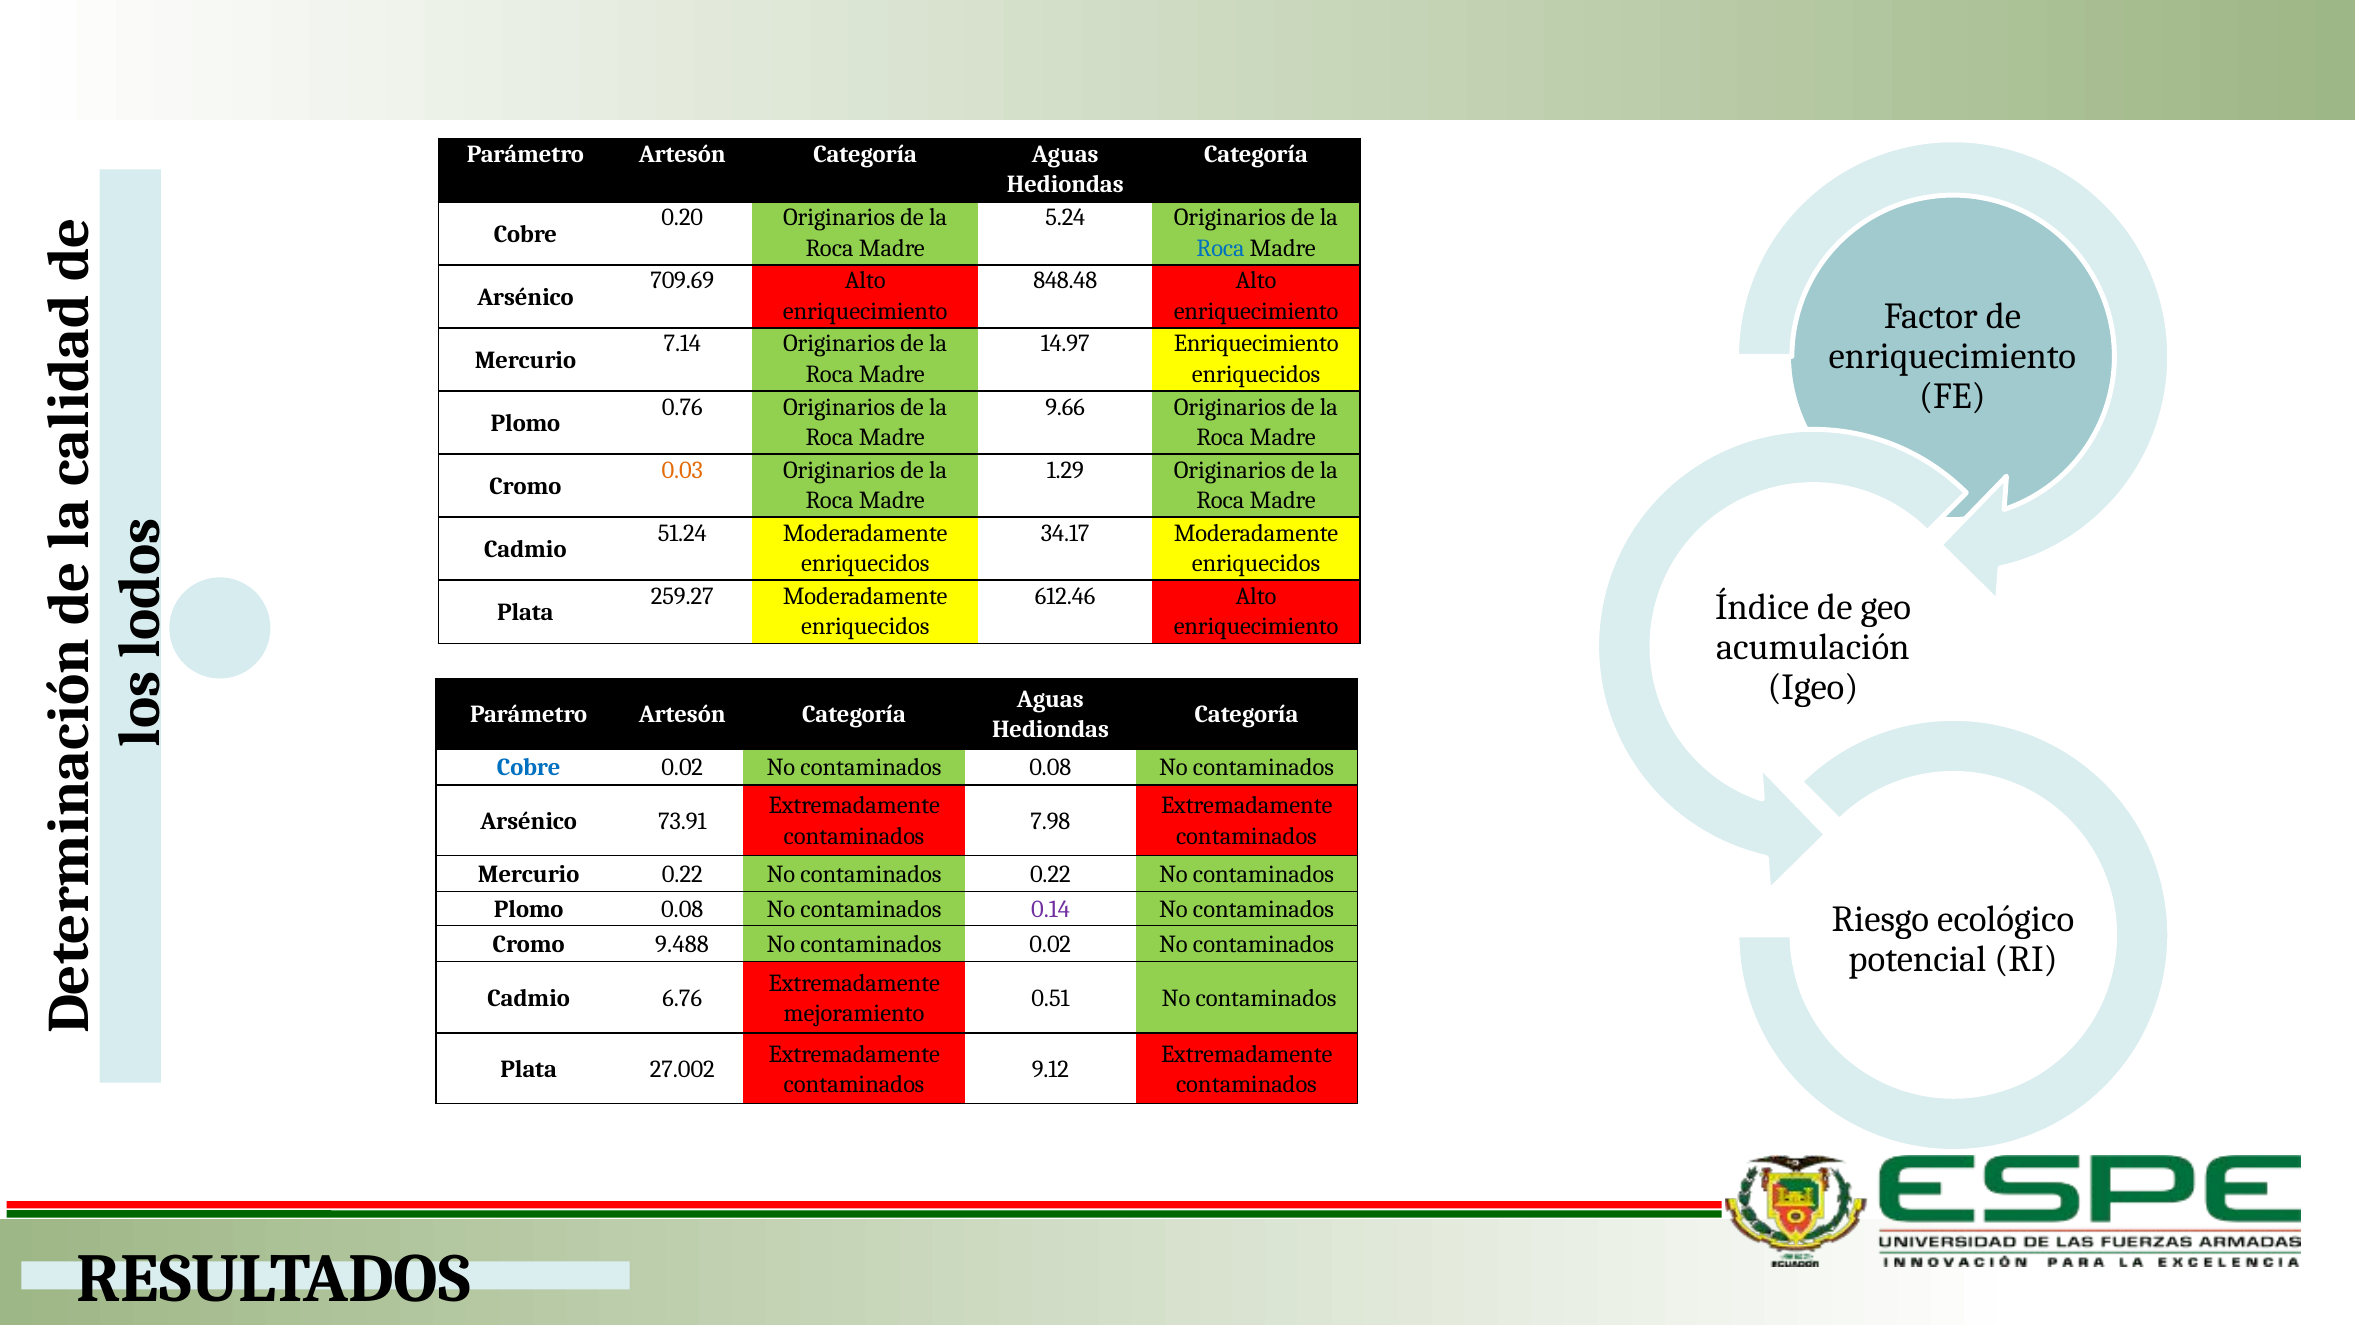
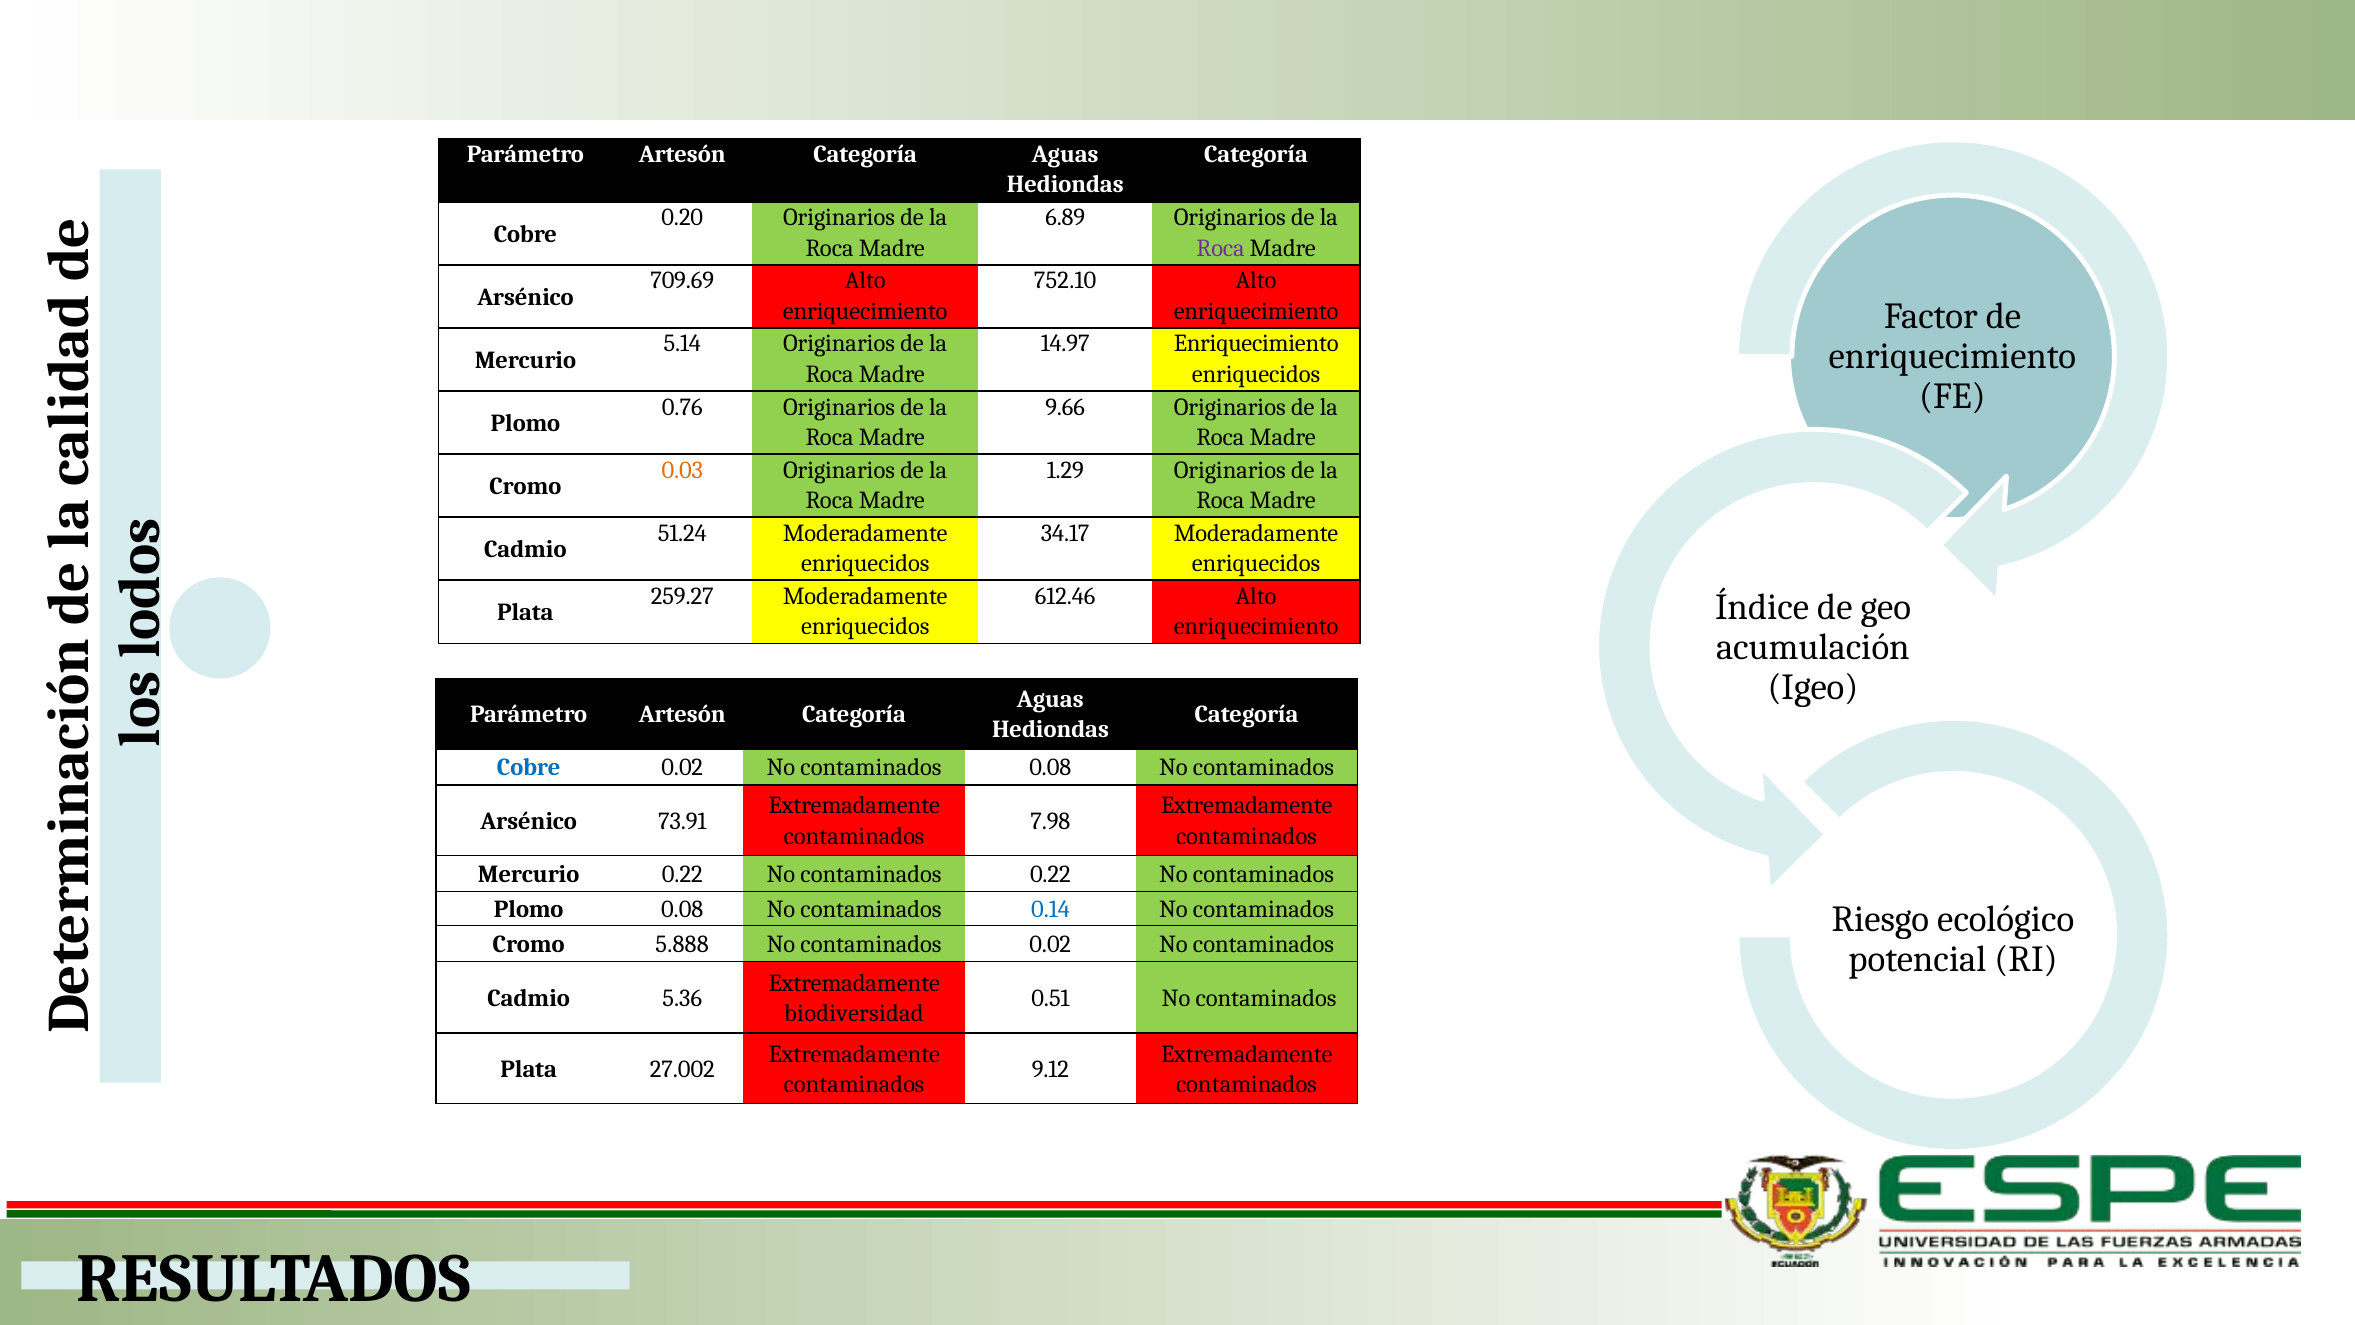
5.24: 5.24 -> 6.89 (1065, 218)
Roca colour: blue -> purple (1221, 248)
848.48: 848.48 -> 752.10 (1065, 281)
7.14: 7.14 -> 5.14 (682, 344)
0.14 colour: purple -> blue (1051, 909)
9.488: 9.488 -> 5.888 (682, 944)
6.76: 6.76 -> 5.36 (682, 998)
mejoramiento: mejoramiento -> biodiversidad (854, 1013)
